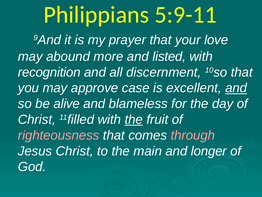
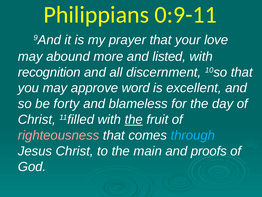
5:9-11: 5:9-11 -> 0:9-11 (186, 15)
case: case -> word (136, 88)
and underline: present -> none (236, 88)
alive: alive -> forty (67, 104)
through colour: pink -> light blue (193, 135)
longer: longer -> proofs (209, 151)
